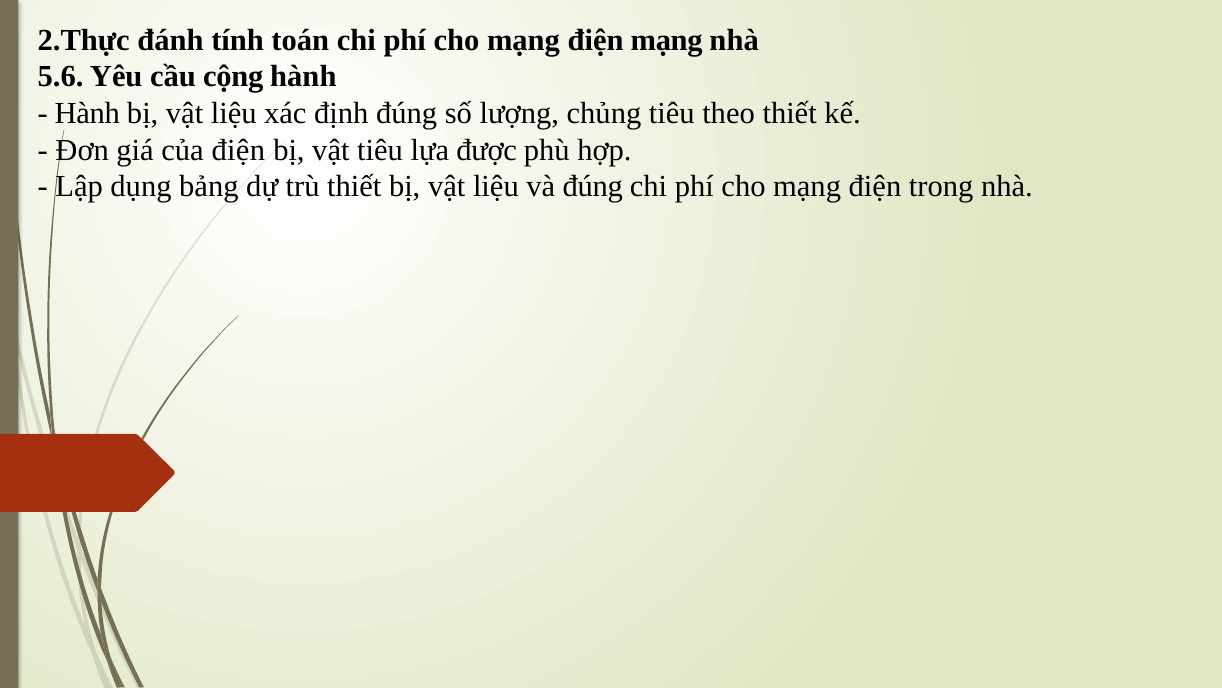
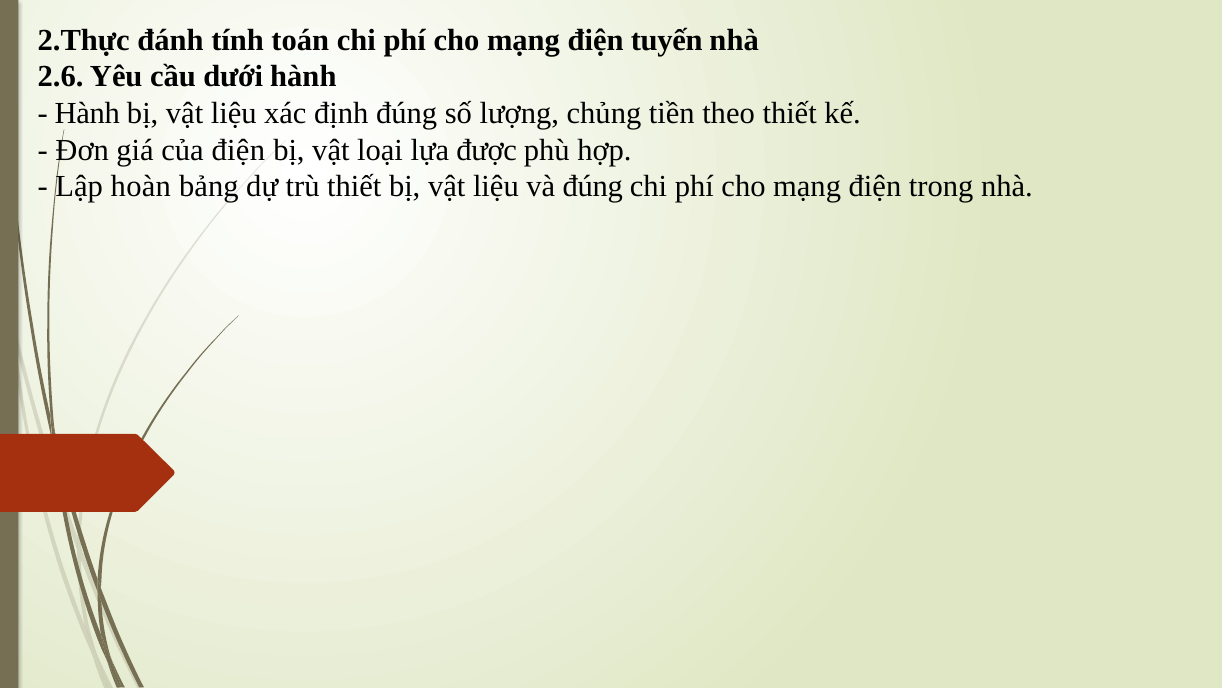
điện mạng: mạng -> tuyến (667, 40)
5.6: 5.6 -> 2.6 (61, 77)
cộng: cộng -> dưới (233, 77)
chủng tiêu: tiêu -> tiền (672, 113)
vật tiêu: tiêu -> loại (380, 150)
dụng: dụng -> hoàn (141, 187)
